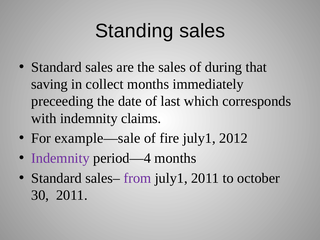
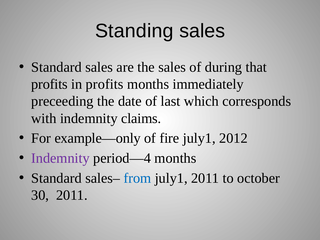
saving: saving -> profits (49, 84)
in collect: collect -> profits (105, 84)
example—sale: example—sale -> example—only (98, 138)
from colour: purple -> blue (137, 178)
